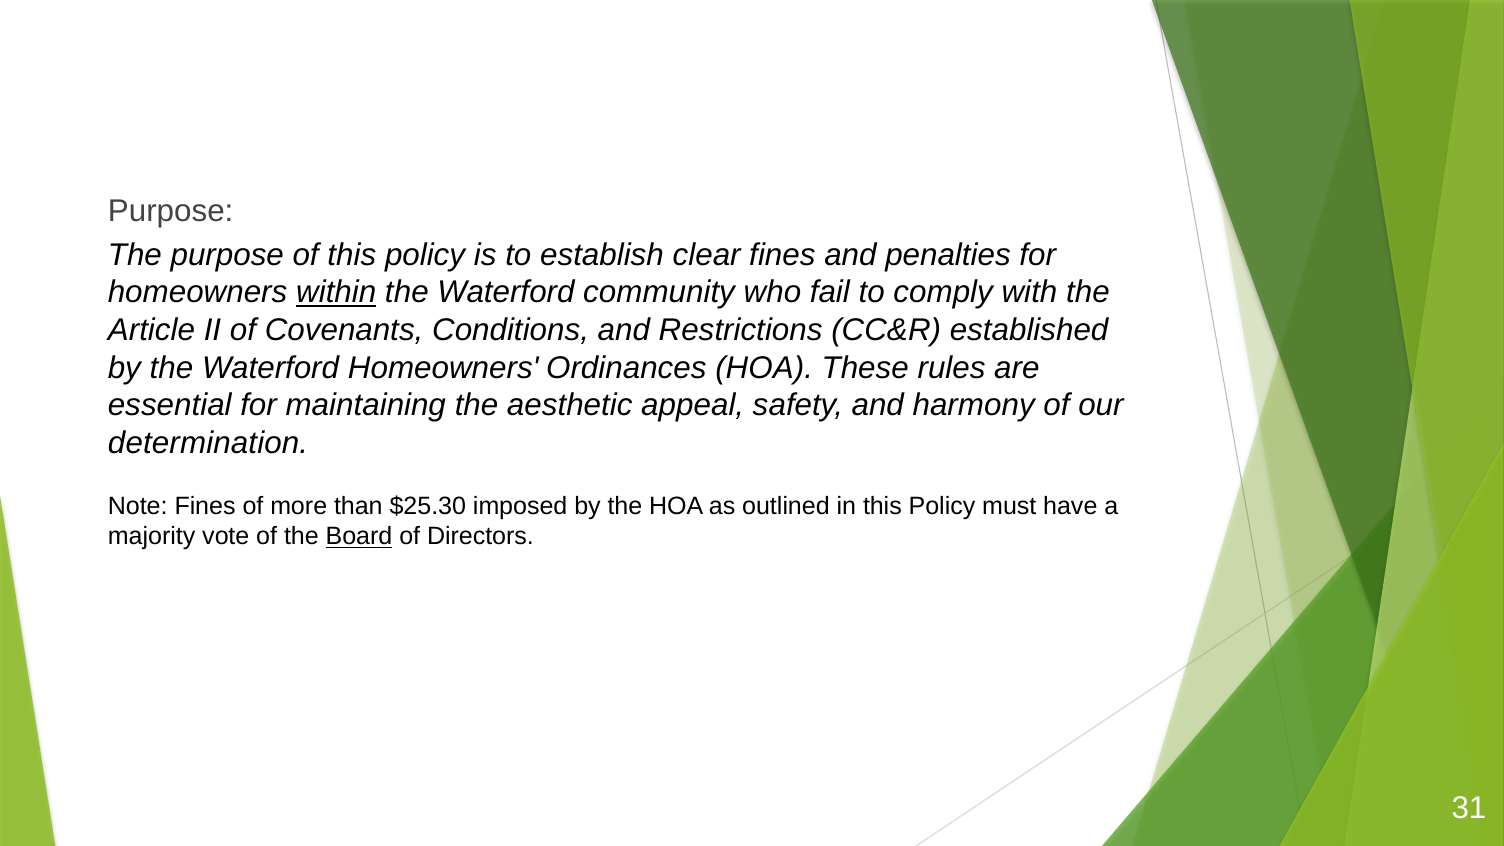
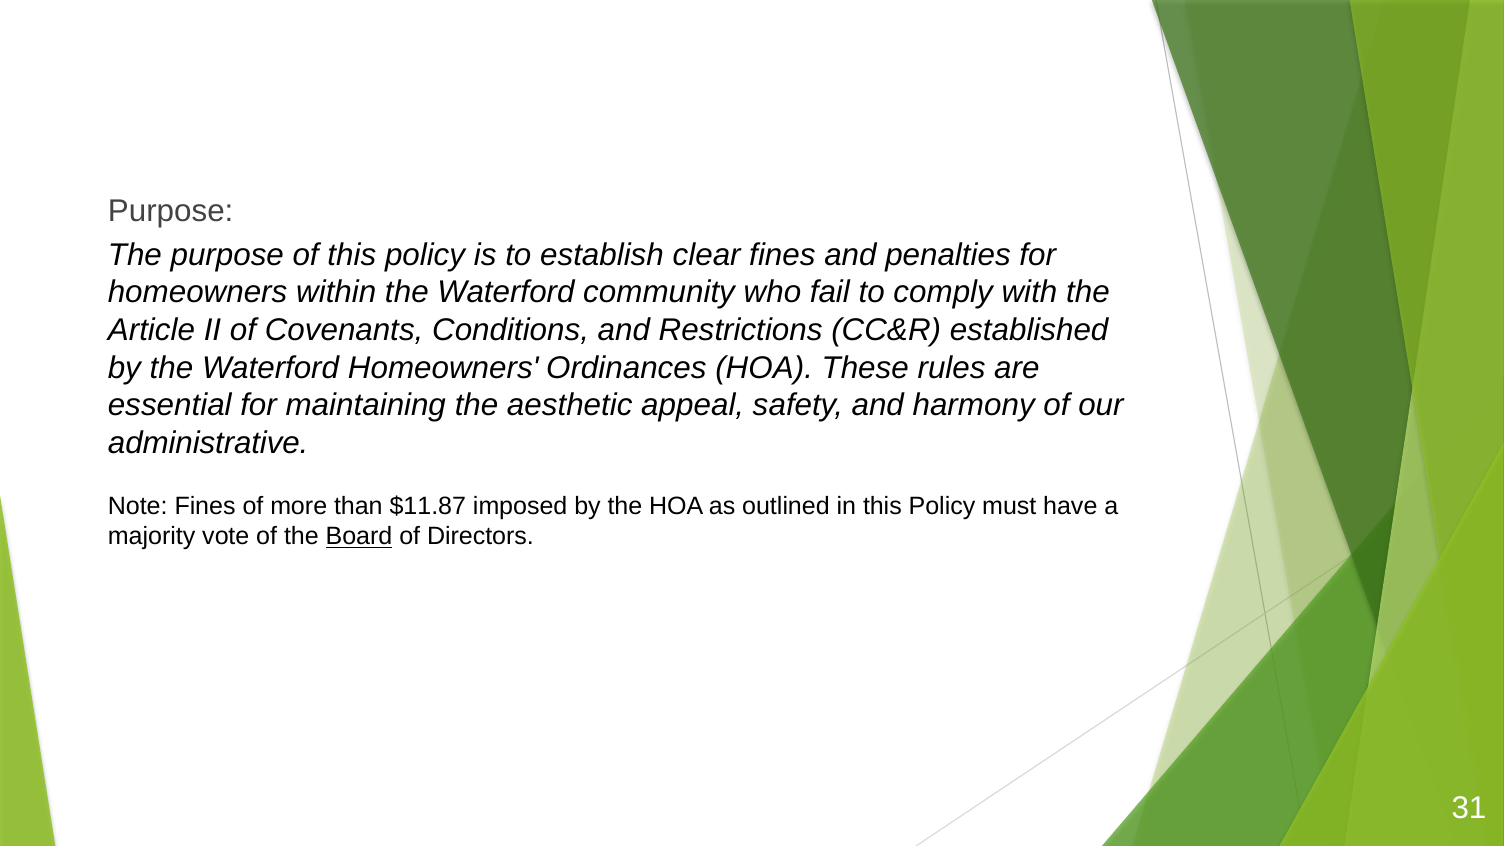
within underline: present -> none (336, 293)
determination: determination -> administrative (208, 443)
$25.30: $25.30 -> $11.87 (428, 507)
